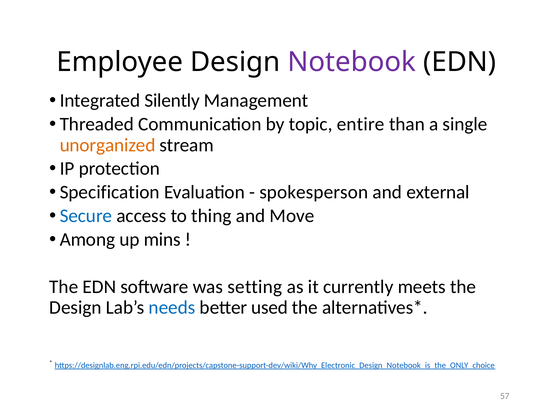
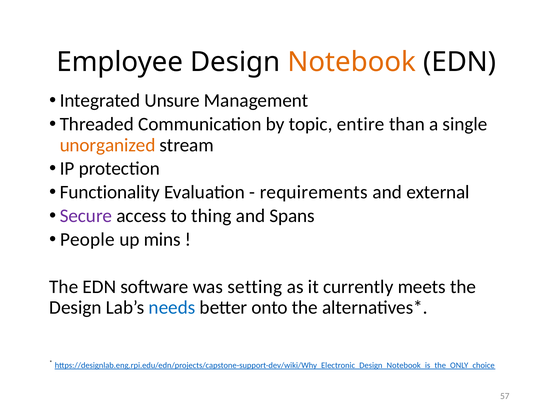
Notebook colour: purple -> orange (352, 62)
Silently: Silently -> Unsure (172, 101)
Specification: Specification -> Functionality (110, 192)
spokesperson: spokesperson -> requirements (314, 192)
Secure colour: blue -> purple (86, 216)
Move: Move -> Spans (292, 216)
Among: Among -> People (87, 239)
used: used -> onto (270, 307)
